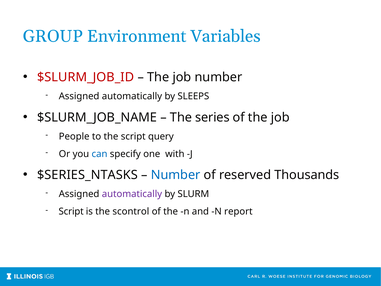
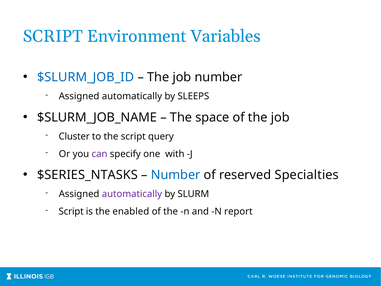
GROUP: GROUP -> SCRIPT (53, 36)
$SLURM_JOB_ID colour: red -> blue (86, 77)
series: series -> space (212, 117)
People: People -> Cluster (74, 136)
can colour: blue -> purple (100, 154)
Thousands: Thousands -> Specialties (307, 175)
scontrol: scontrol -> enabled (131, 211)
